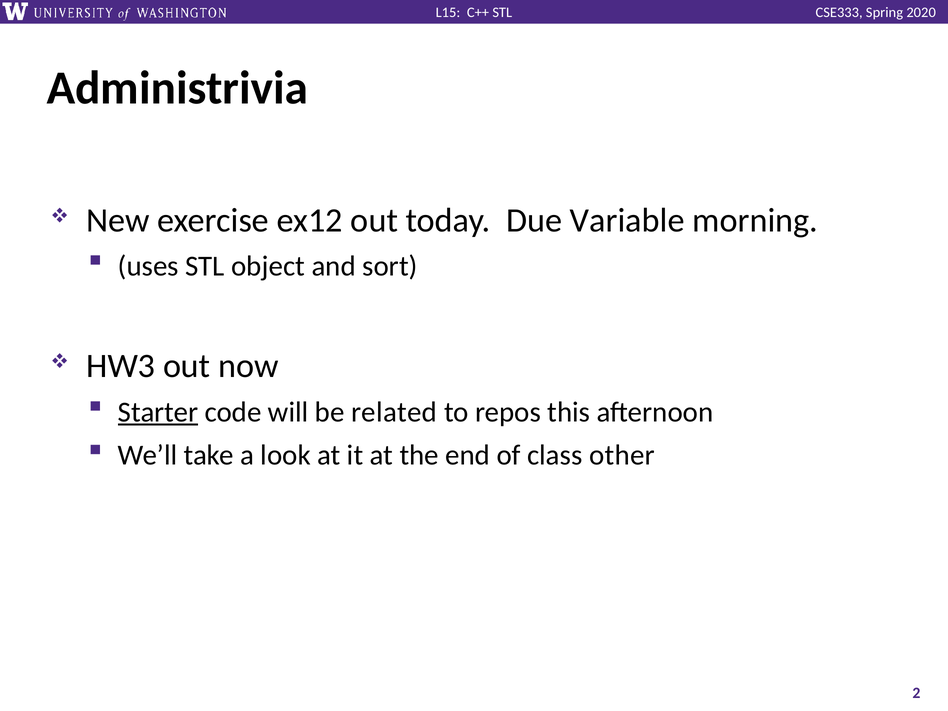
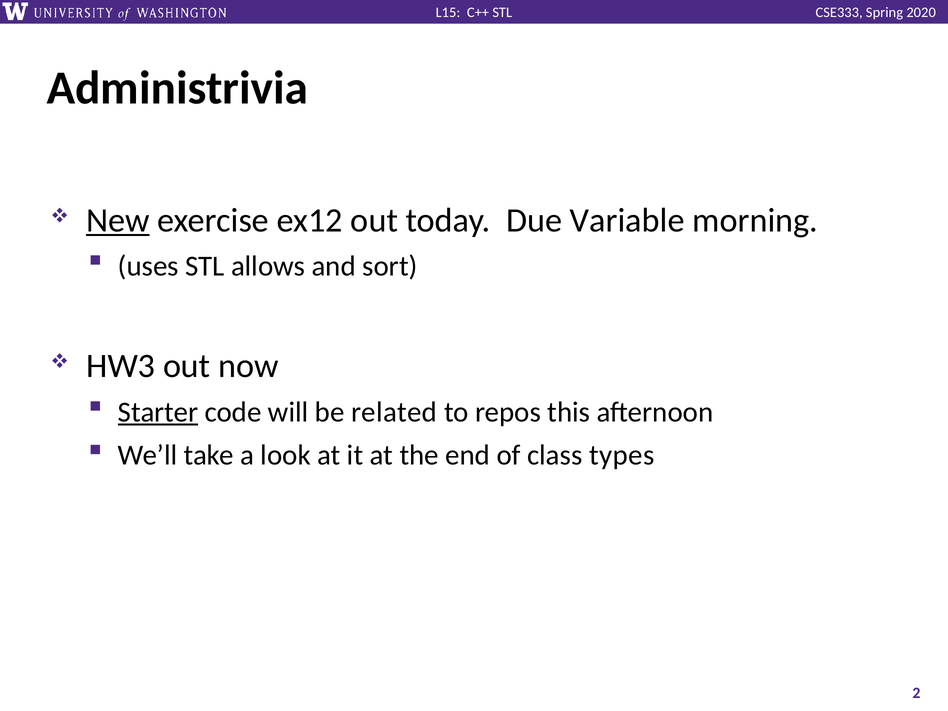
New underline: none -> present (118, 220)
object: object -> allows (268, 266)
other: other -> types (622, 455)
